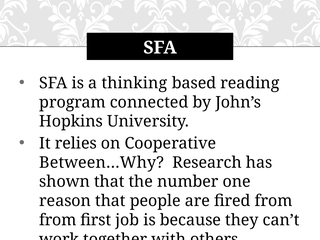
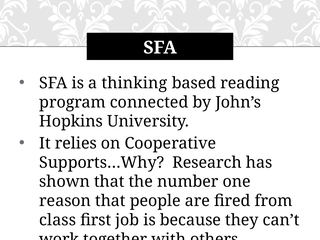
Between…Why: Between…Why -> Supports…Why (102, 163)
from: from -> class (58, 220)
